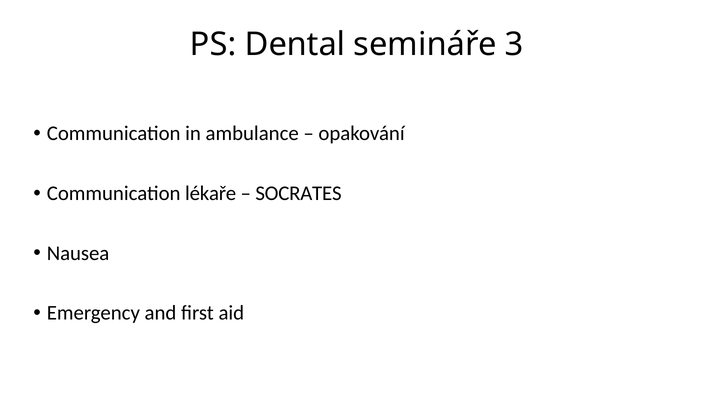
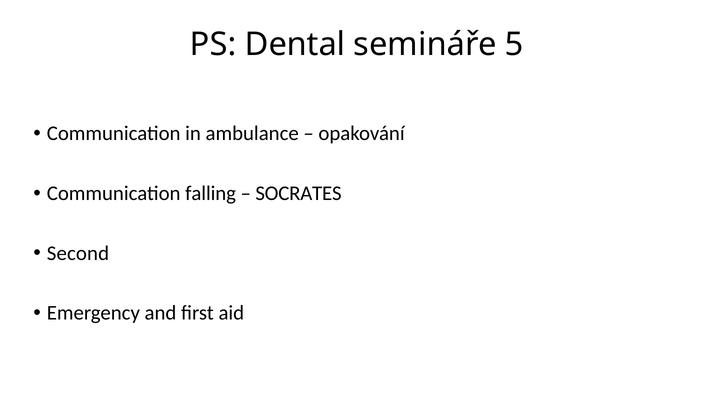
3: 3 -> 5 (514, 44)
lékaře: lékaře -> falling (211, 193)
Nausea: Nausea -> Second (78, 253)
